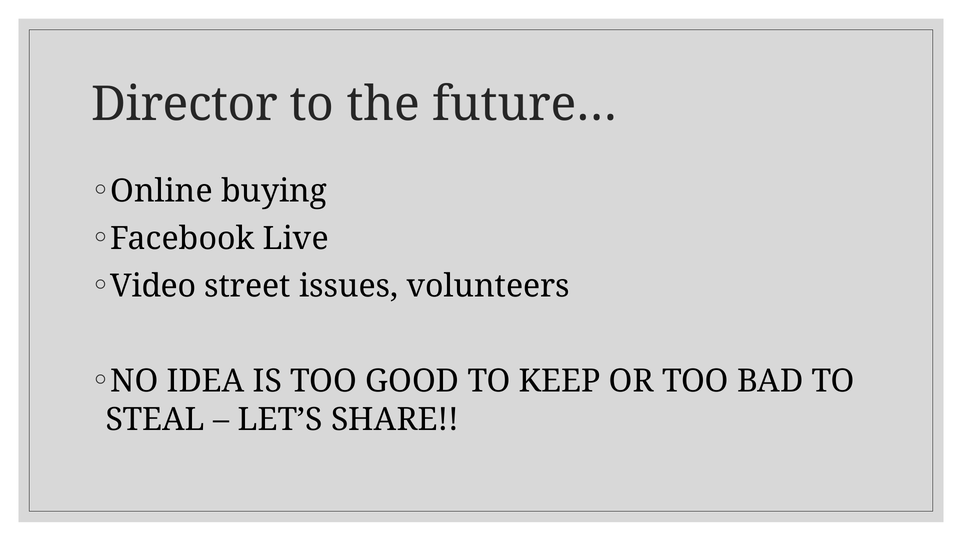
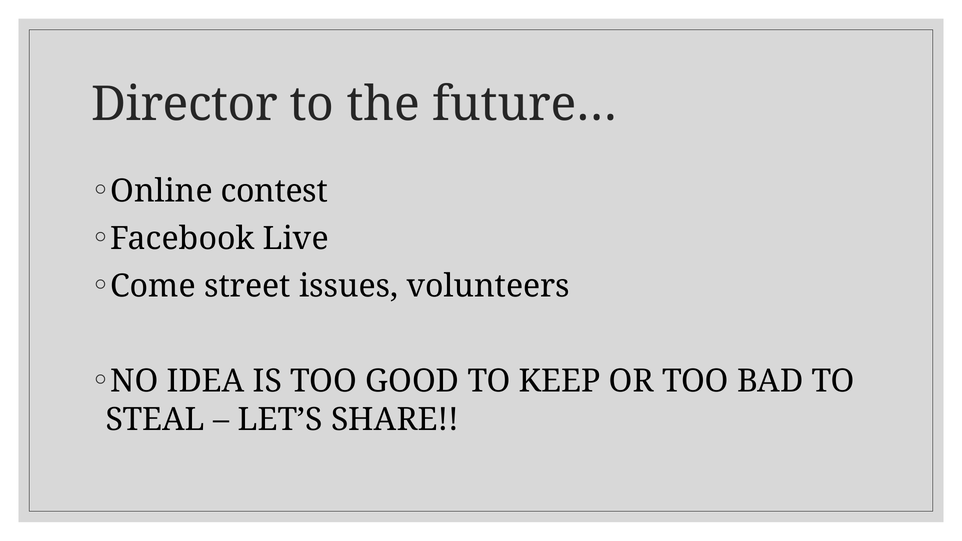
buying: buying -> contest (274, 191)
Video: Video -> Come (153, 286)
